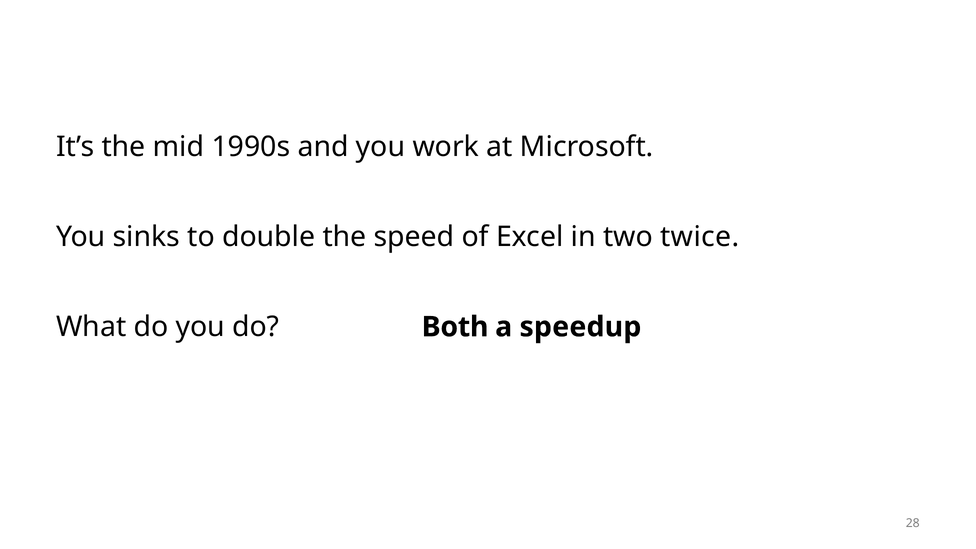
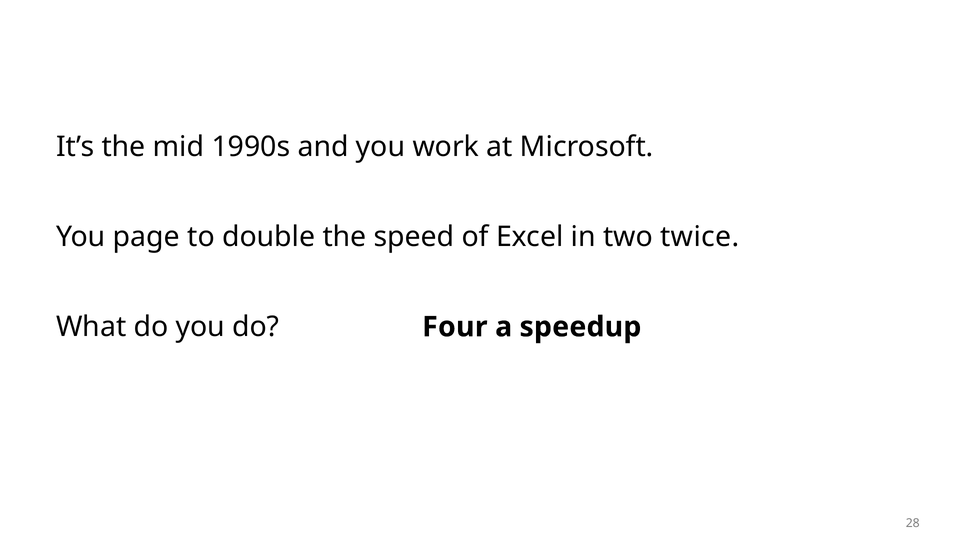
sinks: sinks -> page (146, 237)
Both: Both -> Four (455, 327)
